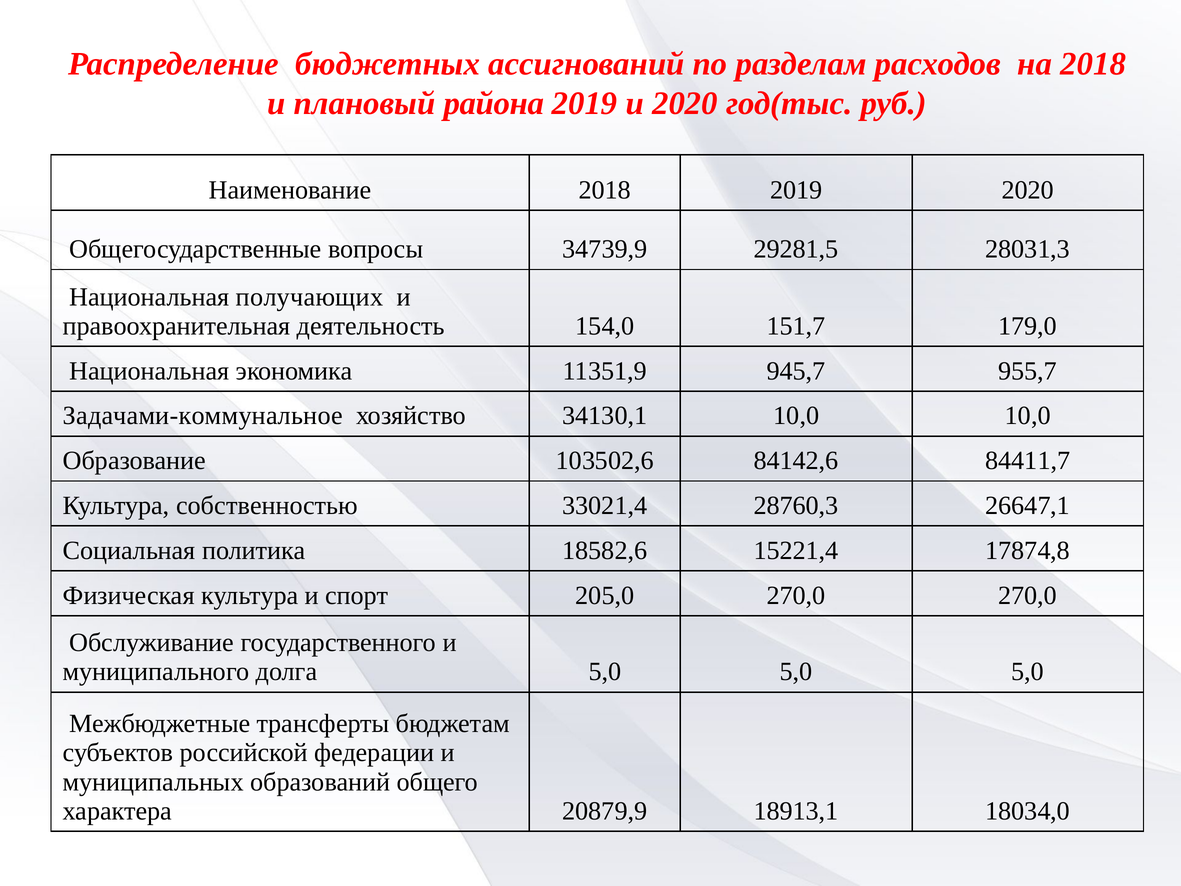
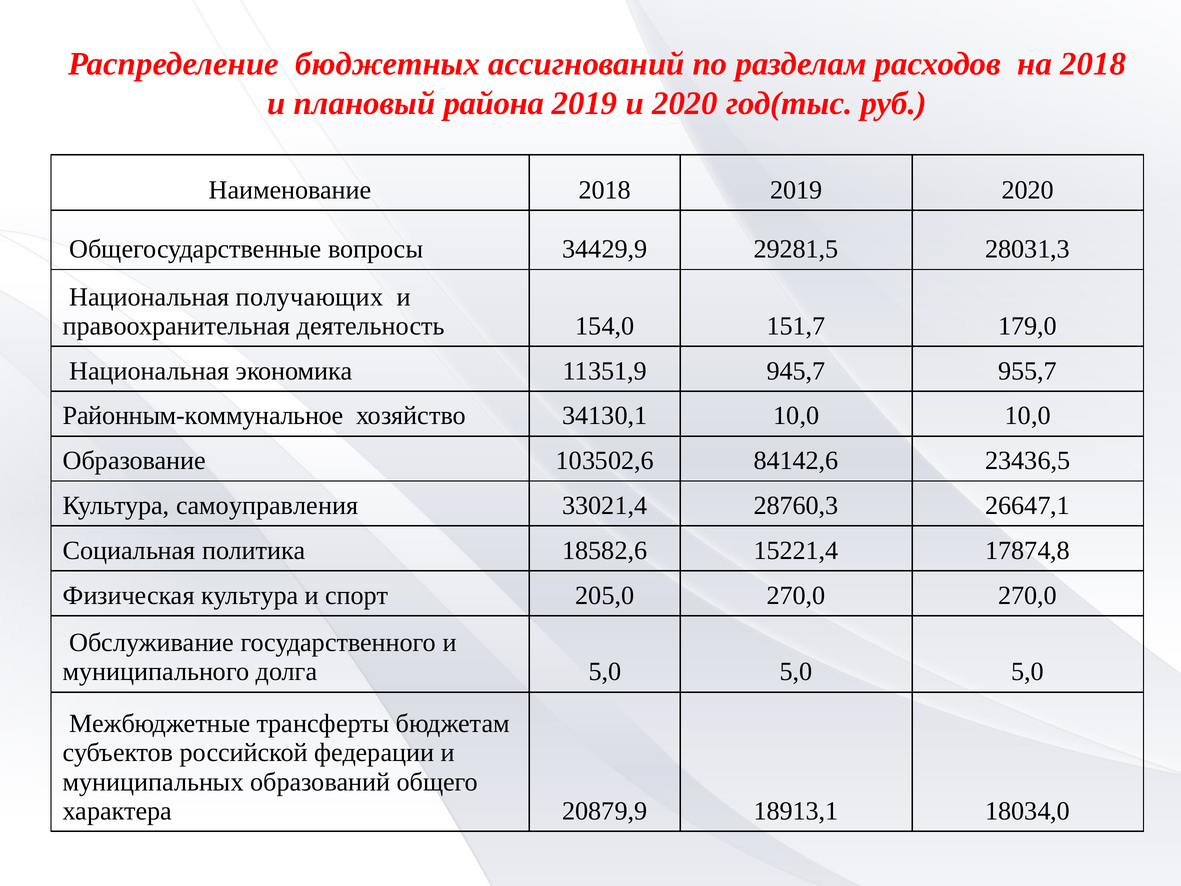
34739,9: 34739,9 -> 34429,9 (605, 249)
Задачами-коммунальное: Задачами-коммунальное -> Районным-коммунальное (203, 416)
84411,7: 84411,7 -> 23436,5 (1028, 461)
собственностью: собственностью -> самоуправления (267, 505)
